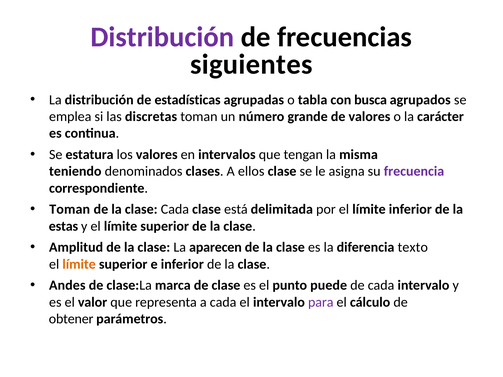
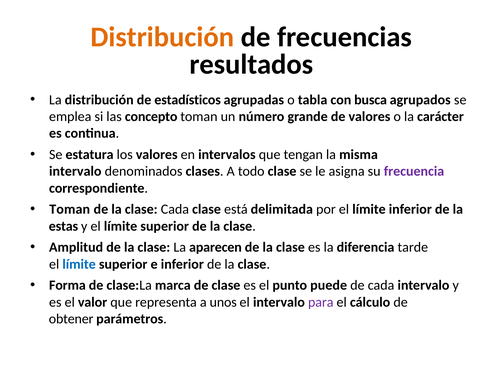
Distribución colour: purple -> orange (162, 37)
siguientes: siguientes -> resultados (251, 65)
estadísticas: estadísticas -> estadísticos (188, 100)
discretas: discretas -> concepto (151, 117)
teniendo: teniendo -> intervalo (75, 171)
ellos: ellos -> todo (251, 171)
texto: texto -> tarde (413, 248)
límite colour: orange -> blue (79, 264)
Andes: Andes -> Forma (67, 286)
a cada: cada -> unos (223, 302)
